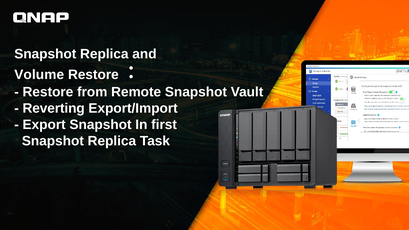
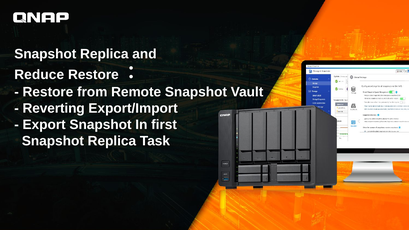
Volume: Volume -> Reduce (39, 75)
